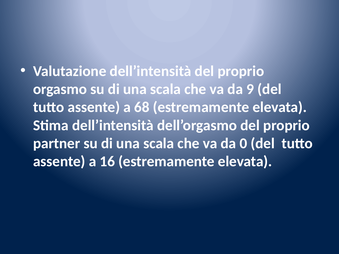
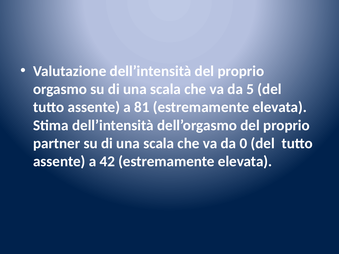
9: 9 -> 5 (250, 89)
68: 68 -> 81 (142, 107)
16: 16 -> 42 (107, 162)
